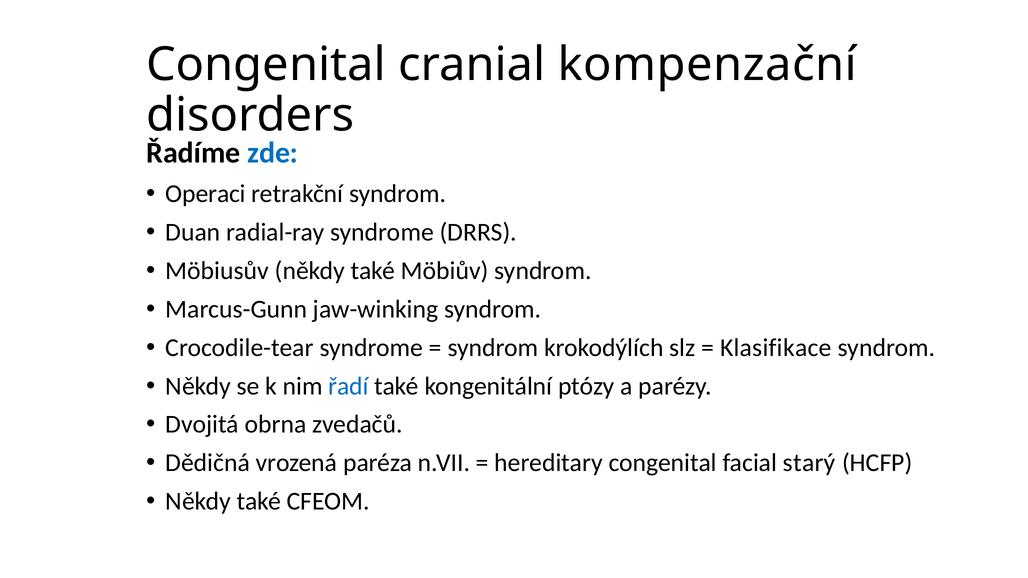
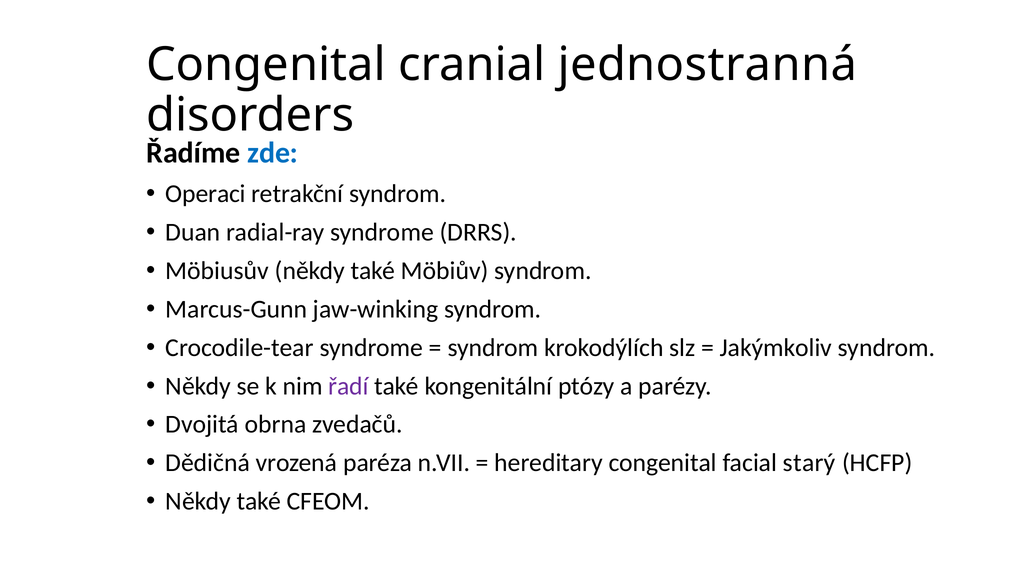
kompenzační: kompenzační -> jednostranná (707, 64)
Klasifikace: Klasifikace -> Jakýmkoliv (776, 348)
řadí colour: blue -> purple (349, 386)
